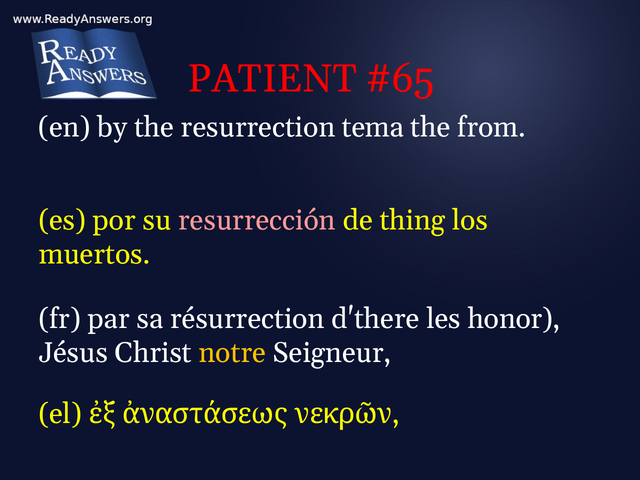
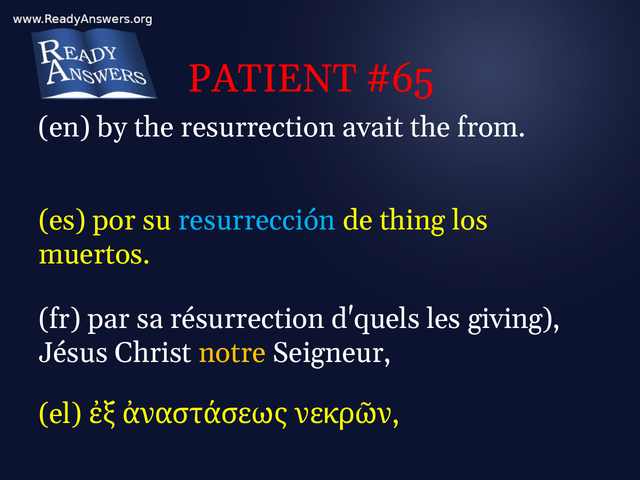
tema: tema -> avait (373, 127)
resurrección colour: pink -> light blue (257, 220)
d'there: d'there -> d'quels (376, 319)
honor: honor -> giving (514, 319)
